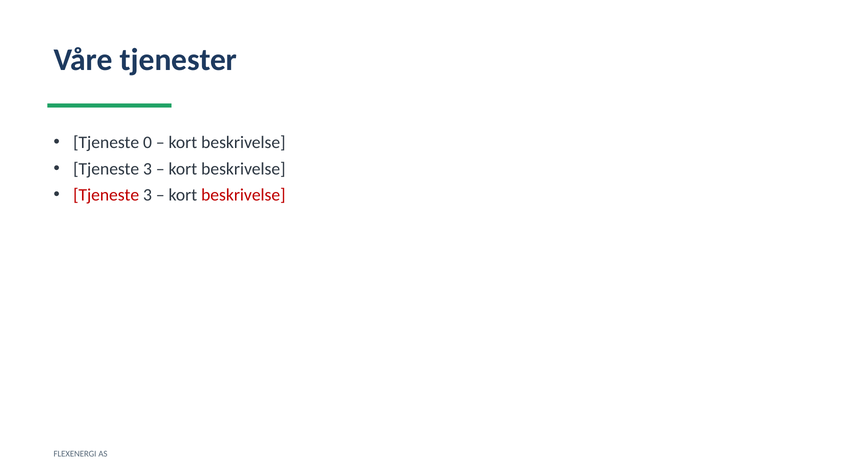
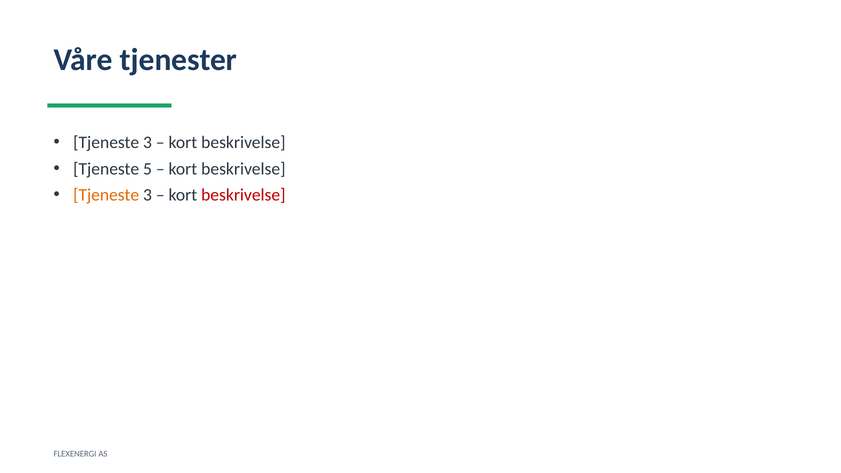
0: 0 -> 3 (147, 142)
3: 3 -> 5 (147, 169)
Tjeneste colour: red -> orange (106, 195)
